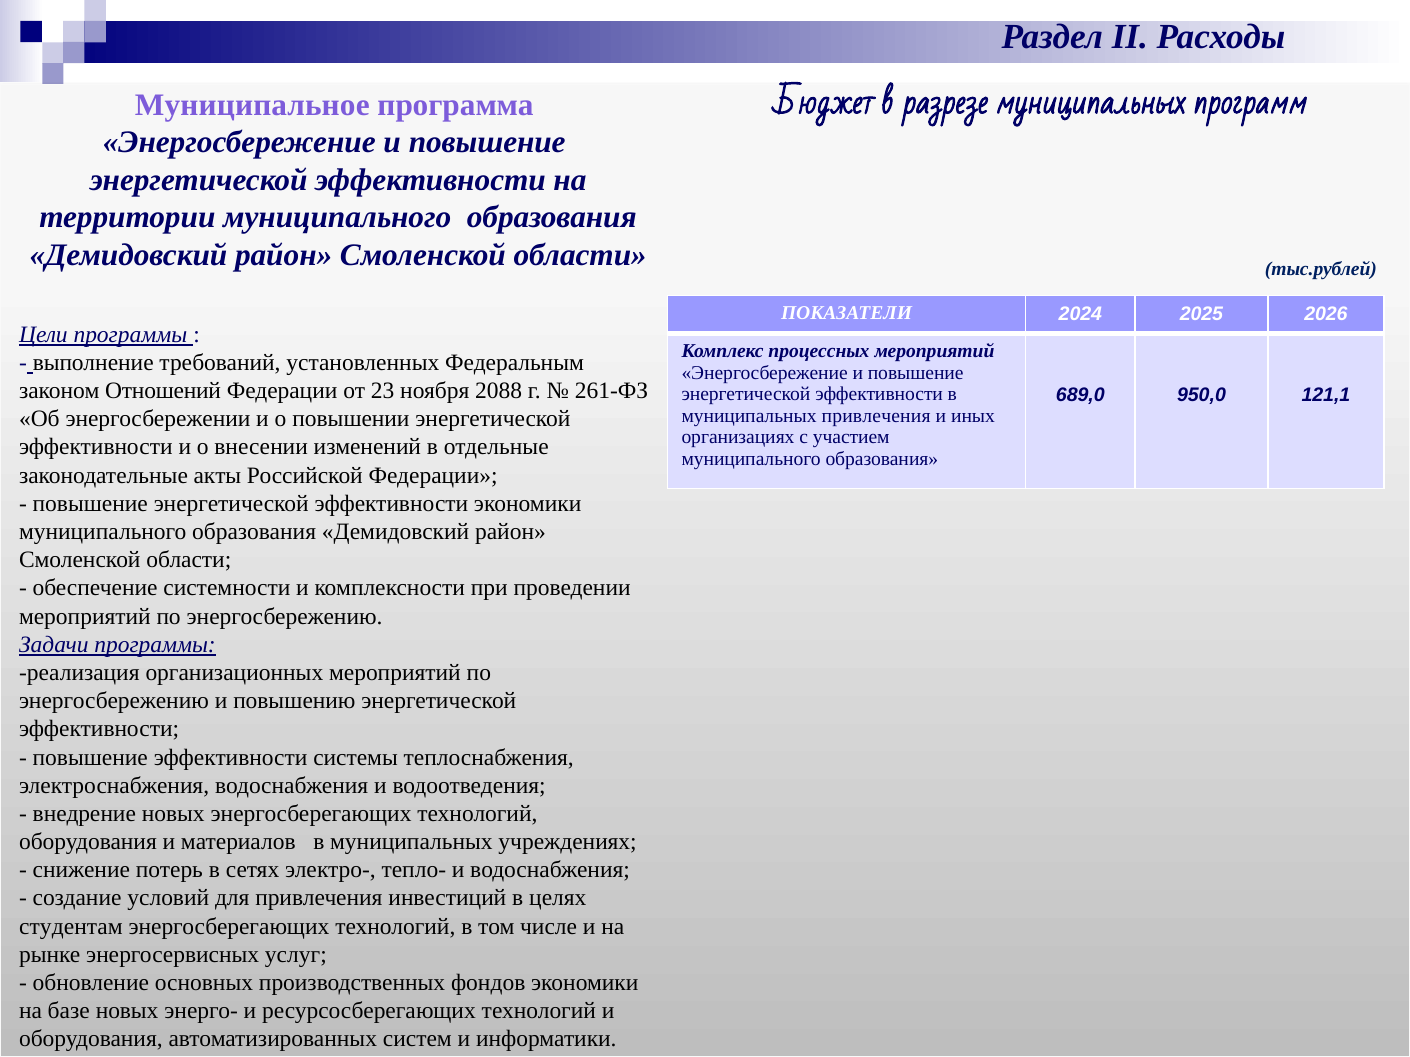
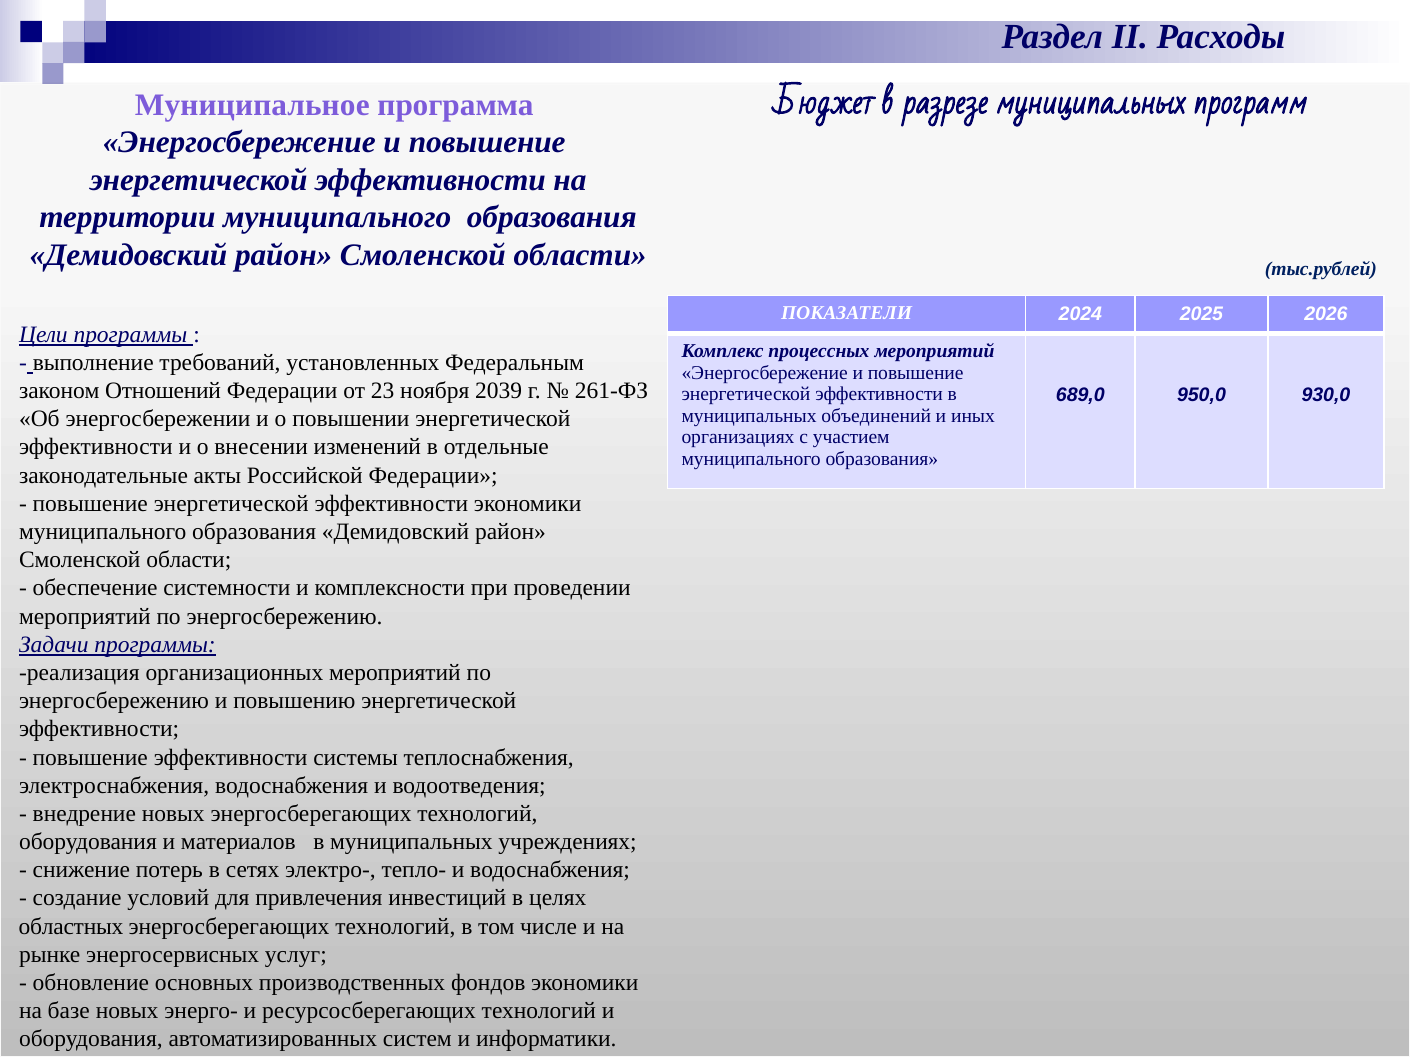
2088: 2088 -> 2039 (499, 391)
121,1: 121,1 -> 930,0 (1326, 395)
муниципальных привлечения: привлечения -> объединений (876, 416)
студентам: студентам -> областных (71, 927)
